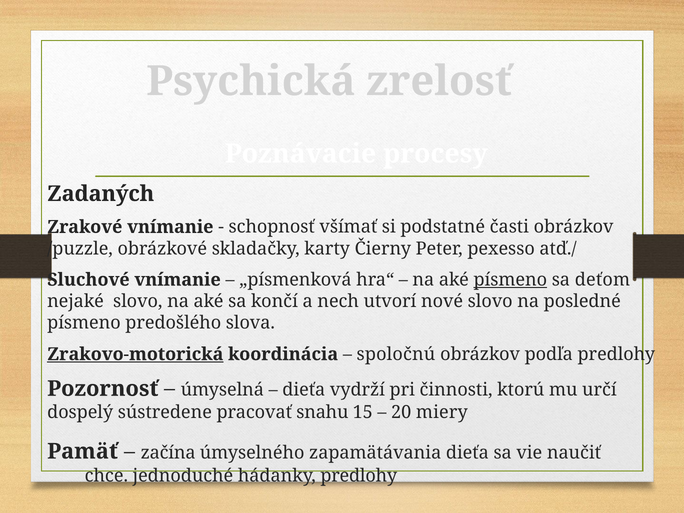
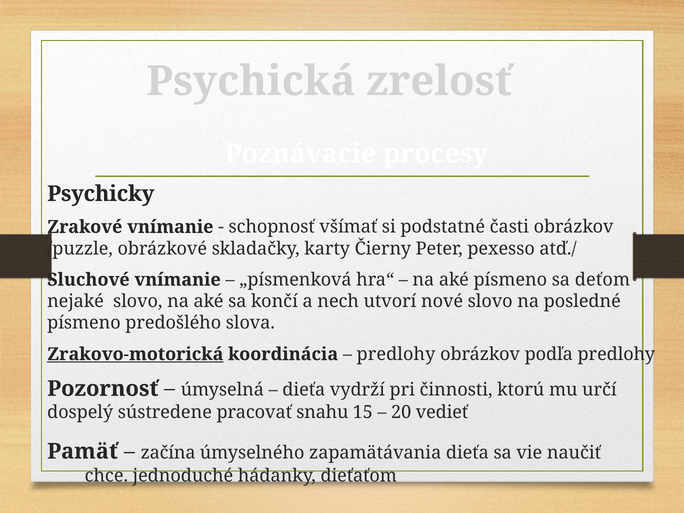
Zadaných: Zadaných -> Psychicky (101, 194)
písmeno underline: present -> none (510, 280)
spoločnú: spoločnú -> predlohy (396, 354)
miery: miery -> vedieť (442, 412)
hádanky predlohy: predlohy -> dieťaťom (359, 476)
